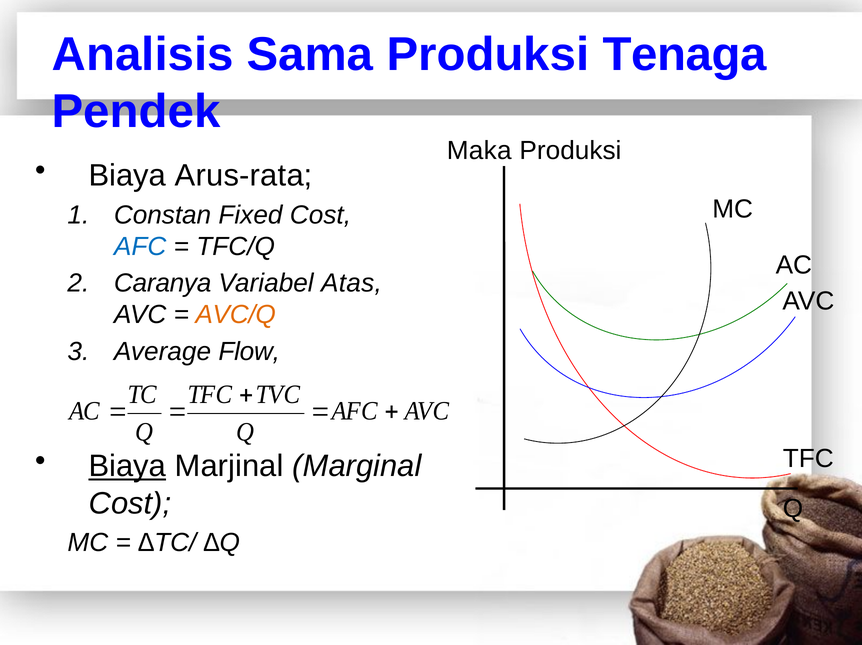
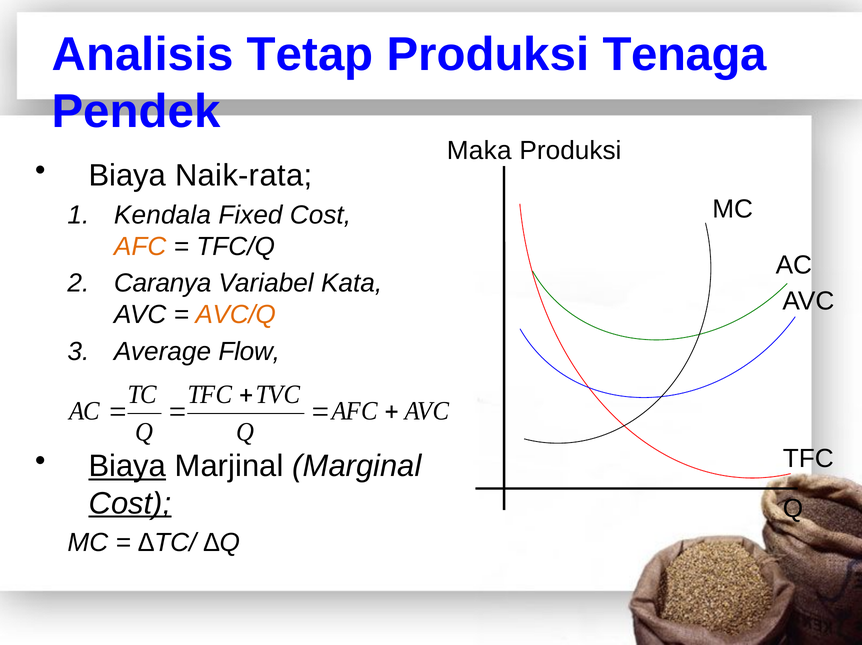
Sama: Sama -> Tetap (310, 55)
Arus-rata: Arus-rata -> Naik-rata (244, 175)
Constan: Constan -> Kendala (162, 215)
AFC colour: blue -> orange (140, 246)
Atas: Atas -> Kata (352, 283)
Cost underline: none -> present (130, 503)
